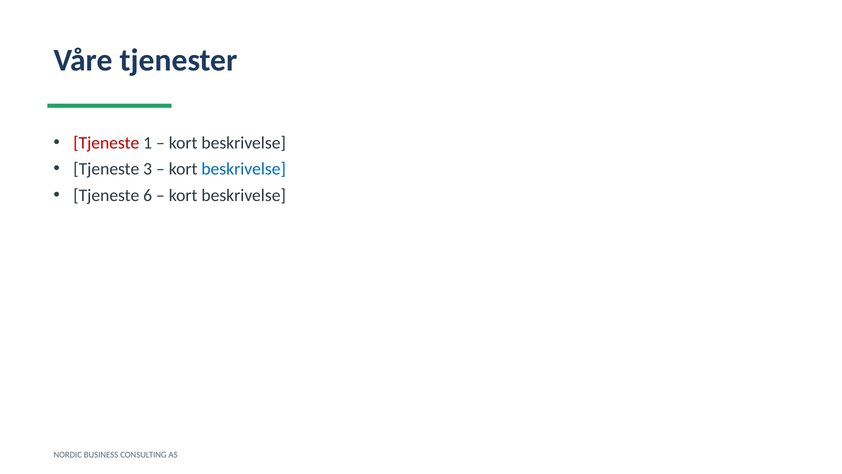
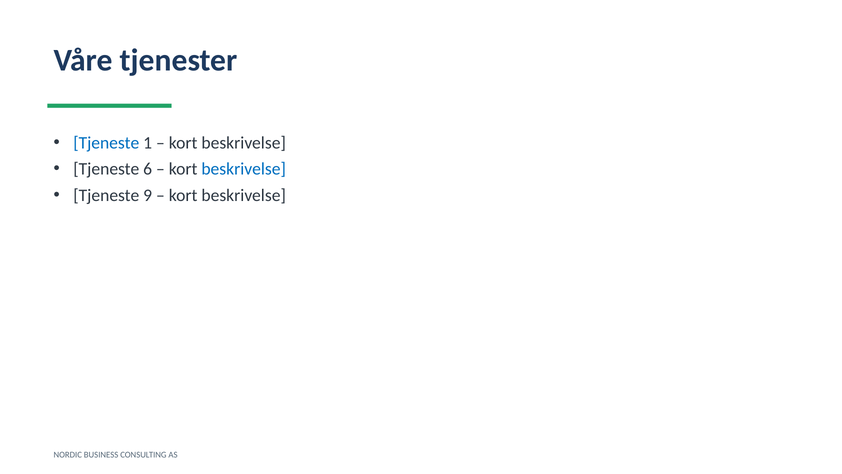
Tjeneste colour: red -> blue (106, 143)
3: 3 -> 6 (148, 169)
6: 6 -> 9 (148, 195)
